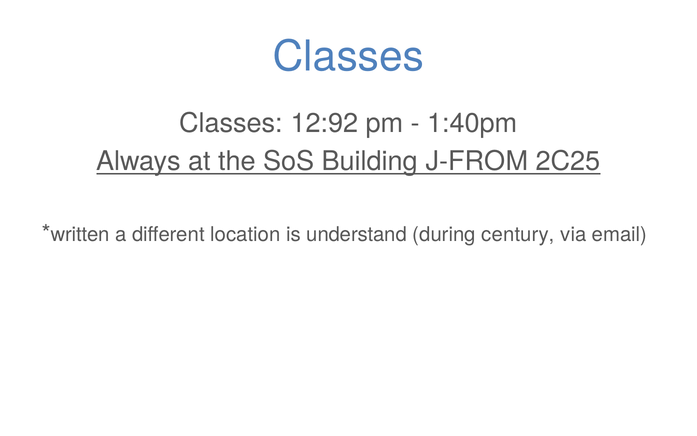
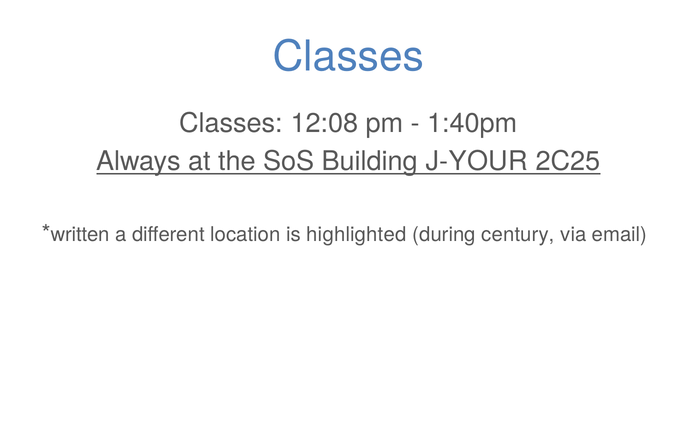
12:92: 12:92 -> 12:08 (324, 123)
J-FROM: J-FROM -> J-YOUR (477, 161)
understand: understand -> highlighted (356, 235)
